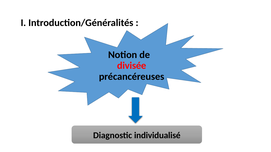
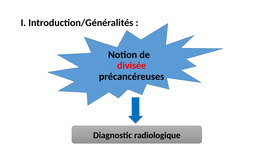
individualisé: individualisé -> radiologique (157, 136)
